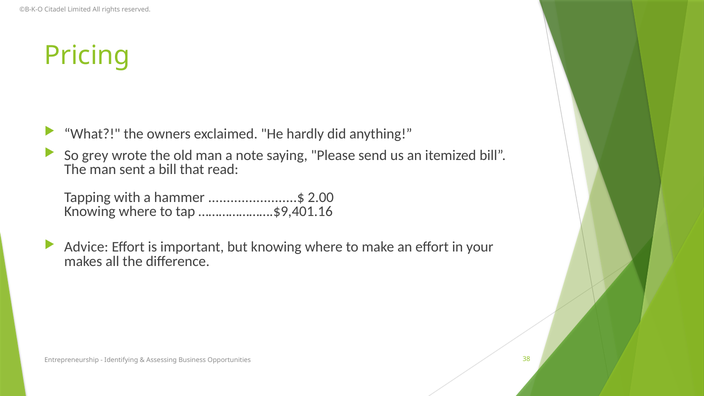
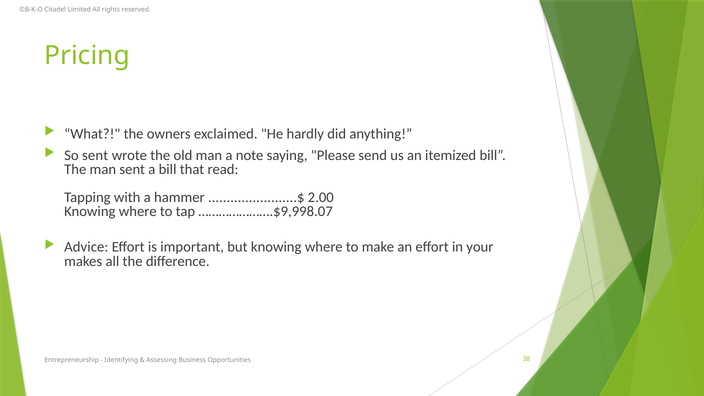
So grey: grey -> sent (95, 155)
………………….$9,401.16: ………………….$9,401.16 -> ………………….$9,998.07 (266, 212)
